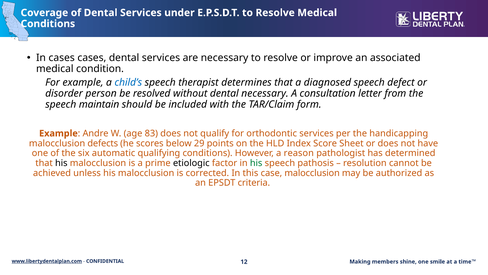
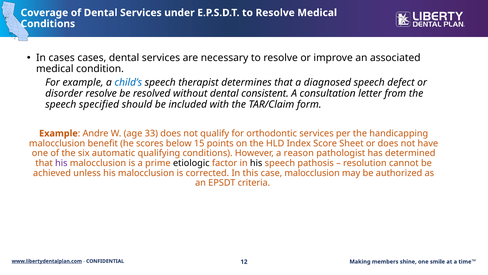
disorder person: person -> resolve (101, 93)
dental necessary: necessary -> consistent (265, 93)
maintain: maintain -> specified (99, 104)
83: 83 -> 33 (151, 133)
defects: defects -> benefit (103, 143)
29: 29 -> 15 (199, 143)
his colour: black -> purple (61, 163)
his colour: green -> black (256, 163)
